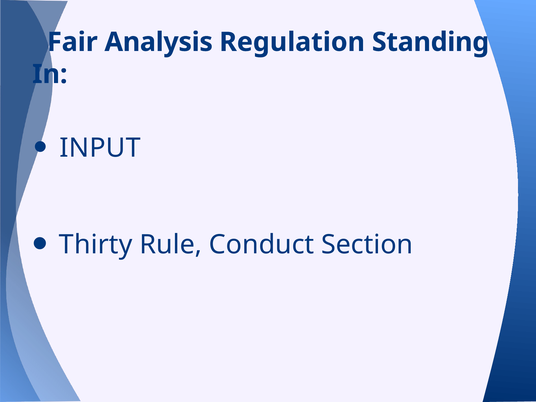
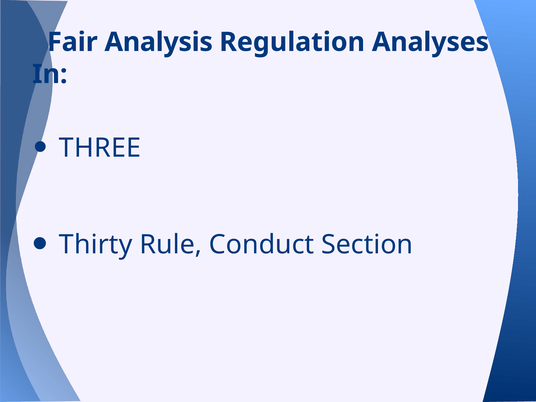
Standing: Standing -> Analyses (430, 42)
INPUT: INPUT -> THREE (100, 148)
